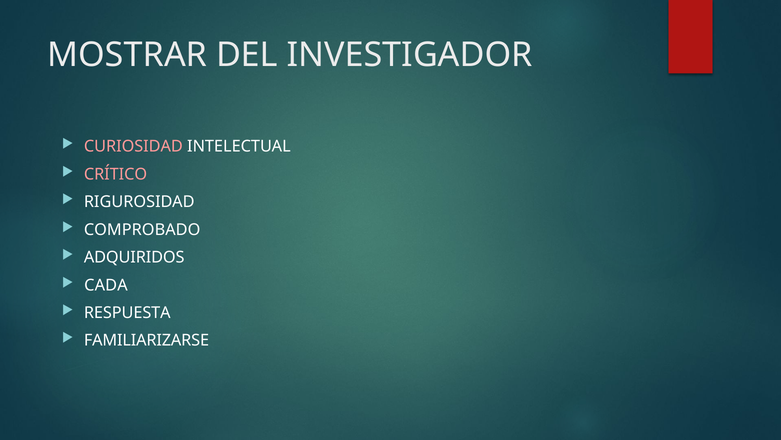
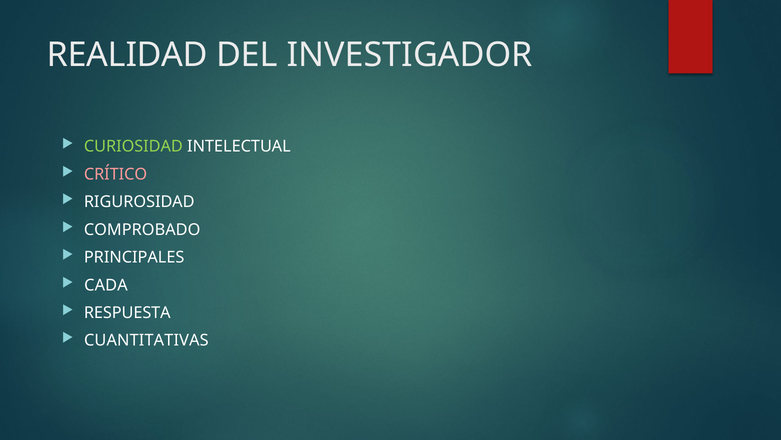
MOSTRAR: MOSTRAR -> REALIDAD (127, 55)
CURIOSIDAD colour: pink -> light green (133, 146)
ADQUIRIDOS: ADQUIRIDOS -> PRINCIPALES (134, 257)
FAMILIARIZARSE: FAMILIARIZARSE -> CUANTITATIVAS (146, 340)
